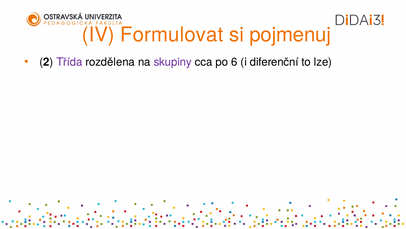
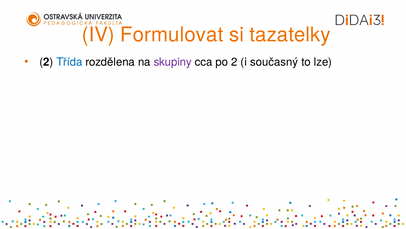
pojmenuj: pojmenuj -> tazatelky (290, 35)
Třída colour: purple -> blue (69, 62)
po 6: 6 -> 2 (234, 62)
diferenční: diferenční -> současný (274, 62)
